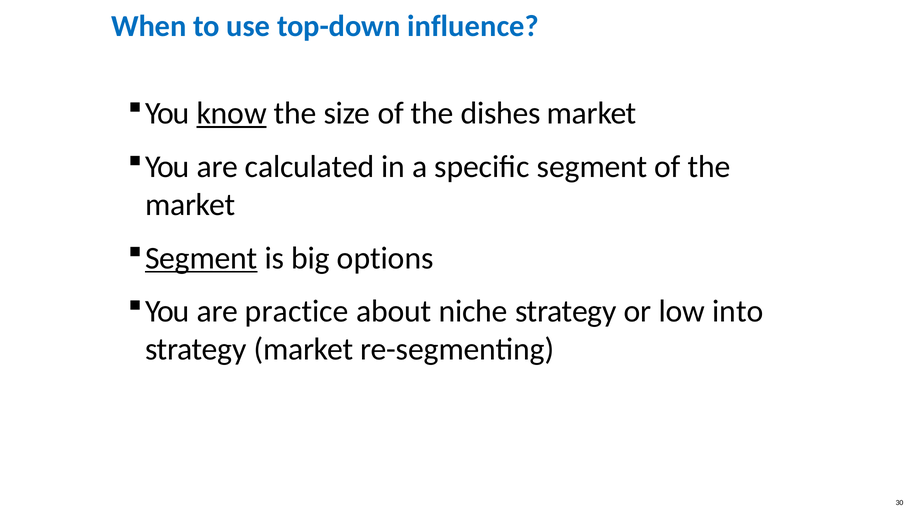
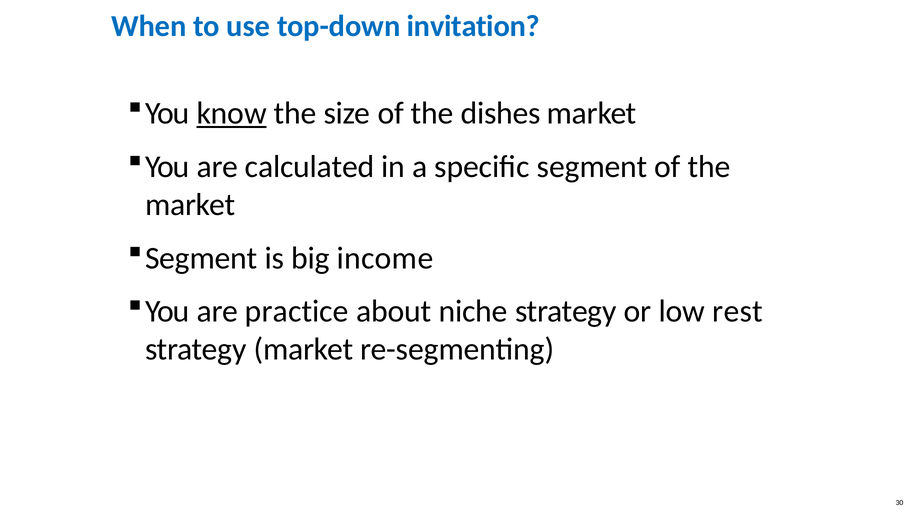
influence: influence -> invitation (473, 26)
Segment underline: present -> none (201, 258)
options: options -> income (385, 258)
into: into -> rest (738, 312)
